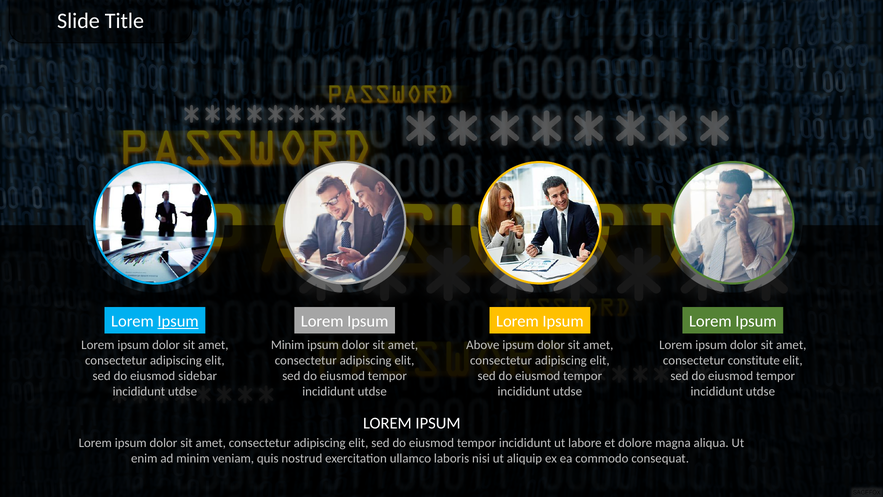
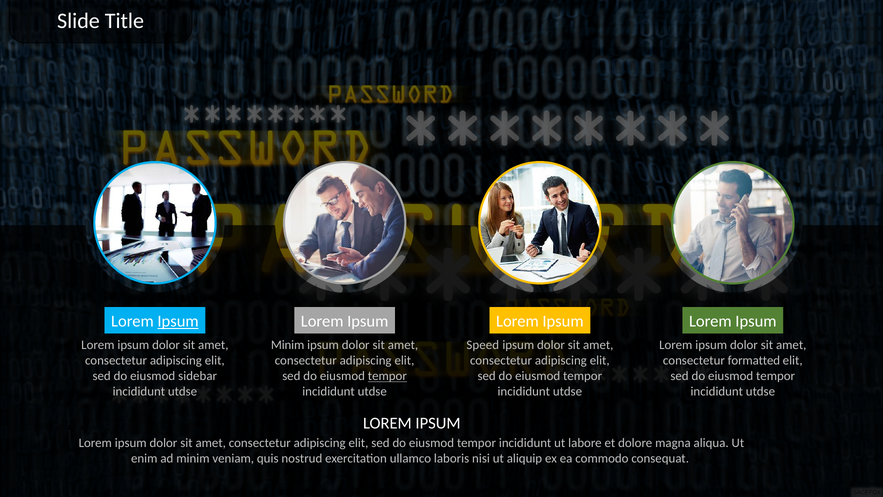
Above: Above -> Speed (483, 345)
constitute: constitute -> formatted (754, 360)
tempor underline: none -> present (387, 376)
